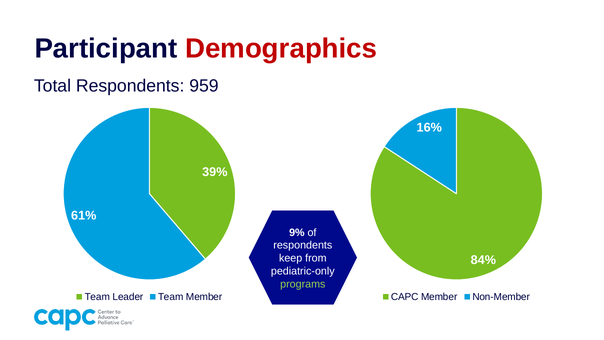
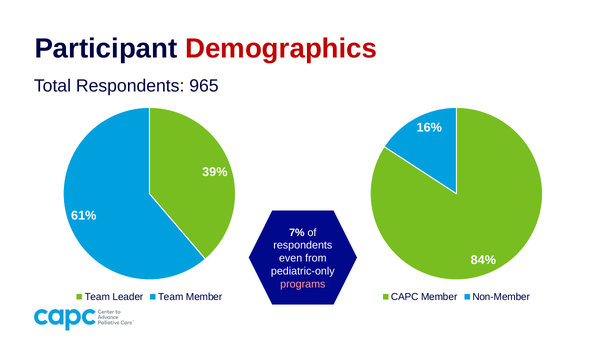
959: 959 -> 965 (204, 86)
9%: 9% -> 7% (297, 232)
keep: keep -> even (291, 258)
programs colour: light green -> pink (303, 284)
